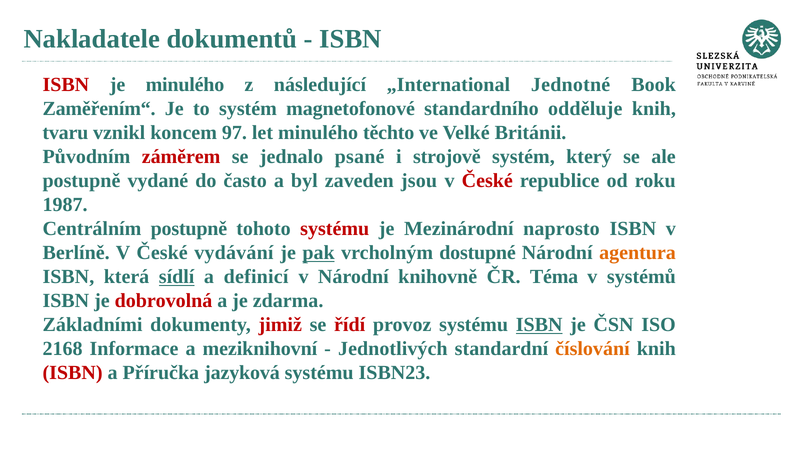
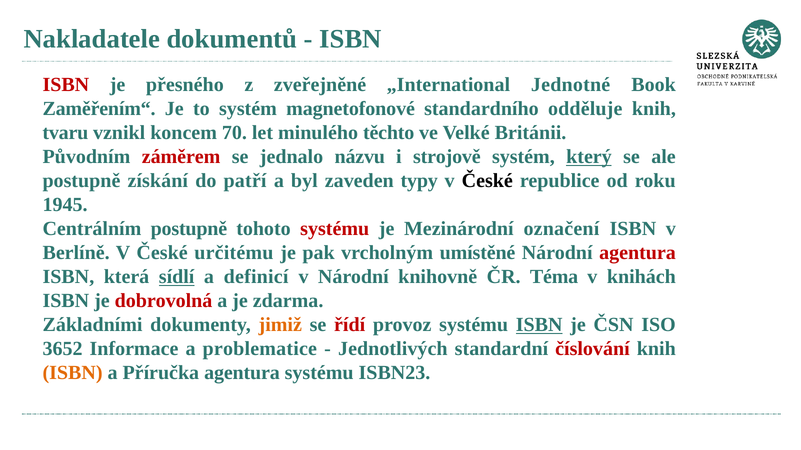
je minulého: minulého -> přesného (185, 85)
následující: následující -> zveřejněné (320, 85)
97: 97 -> 70 (234, 133)
psané: psané -> názvu (360, 157)
který underline: none -> present (589, 157)
vydané: vydané -> získání (158, 181)
často: často -> patří (245, 181)
jsou: jsou -> typy (419, 181)
České colour: red -> black (487, 181)
1987: 1987 -> 1945 (65, 205)
naprosto: naprosto -> označení (561, 229)
vydávání: vydávání -> určitému (234, 253)
pak underline: present -> none (319, 253)
dostupné: dostupné -> umístěné (478, 253)
agentura colour: orange -> red (637, 253)
systémů: systémů -> knihách (641, 277)
jimiž colour: red -> orange (280, 325)
2168: 2168 -> 3652 (63, 349)
meziknihovní: meziknihovní -> problematice (260, 349)
číslování colour: orange -> red (592, 349)
ISBN colour: red -> orange (73, 373)
Příručka jazyková: jazyková -> agentura (242, 373)
